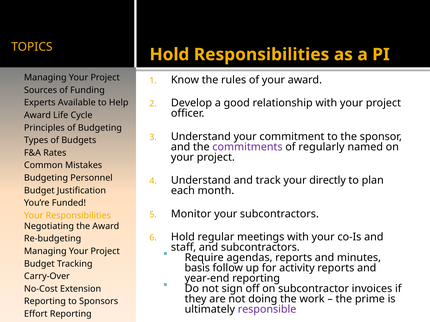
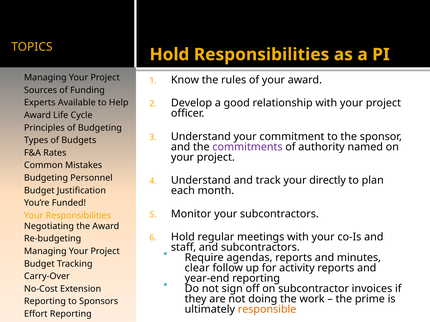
regularly: regularly -> authority (322, 147)
basis: basis -> clear (197, 268)
responsible colour: purple -> orange (267, 310)
